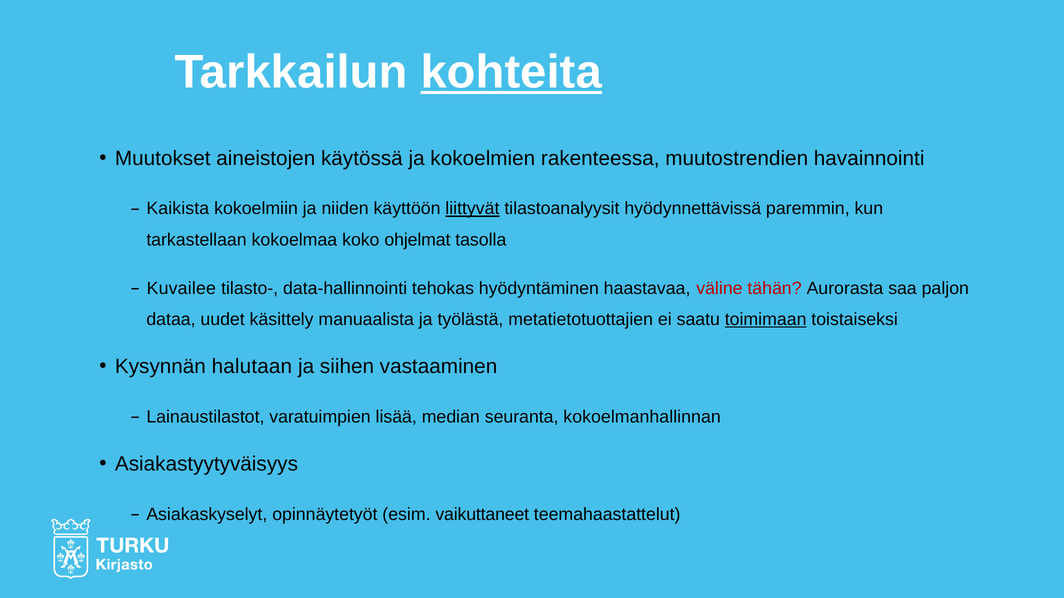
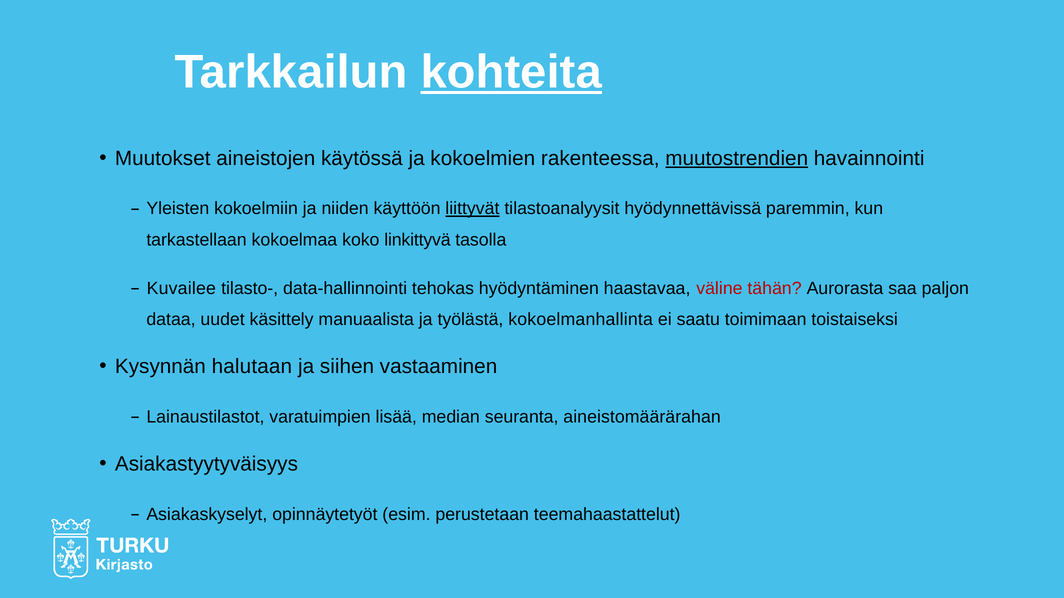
muutostrendien underline: none -> present (737, 159)
Kaikista: Kaikista -> Yleisten (178, 209)
ohjelmat: ohjelmat -> linkittyvä (417, 240)
metatietotuottajien: metatietotuottajien -> kokoelmanhallinta (581, 320)
toimimaan underline: present -> none (766, 320)
kokoelmanhallinnan: kokoelmanhallinnan -> aineistomäärärahan (642, 417)
vaikuttaneet: vaikuttaneet -> perustetaan (482, 515)
